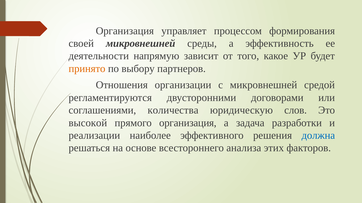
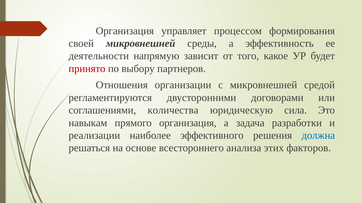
принято colour: orange -> red (87, 69)
слов: слов -> сила (296, 111)
высокой: высокой -> навыкам (88, 123)
